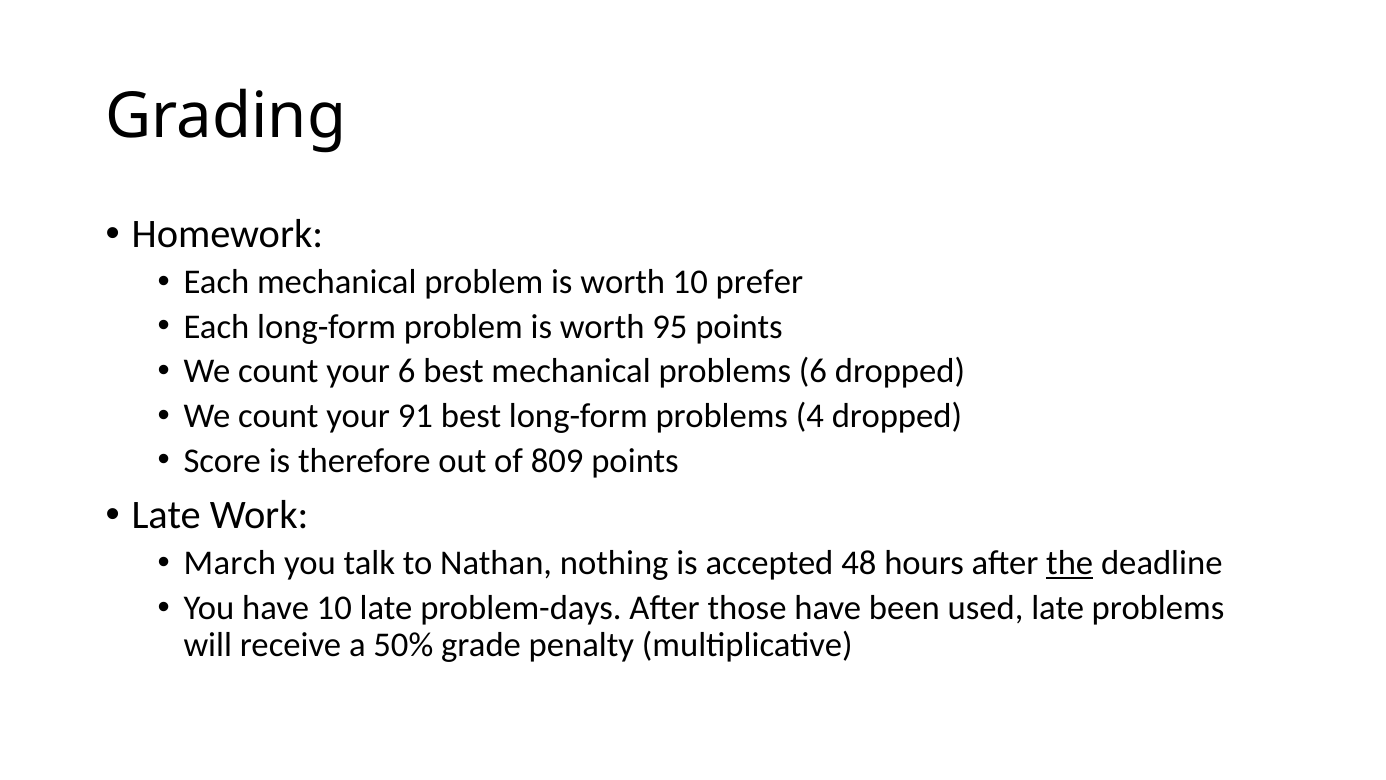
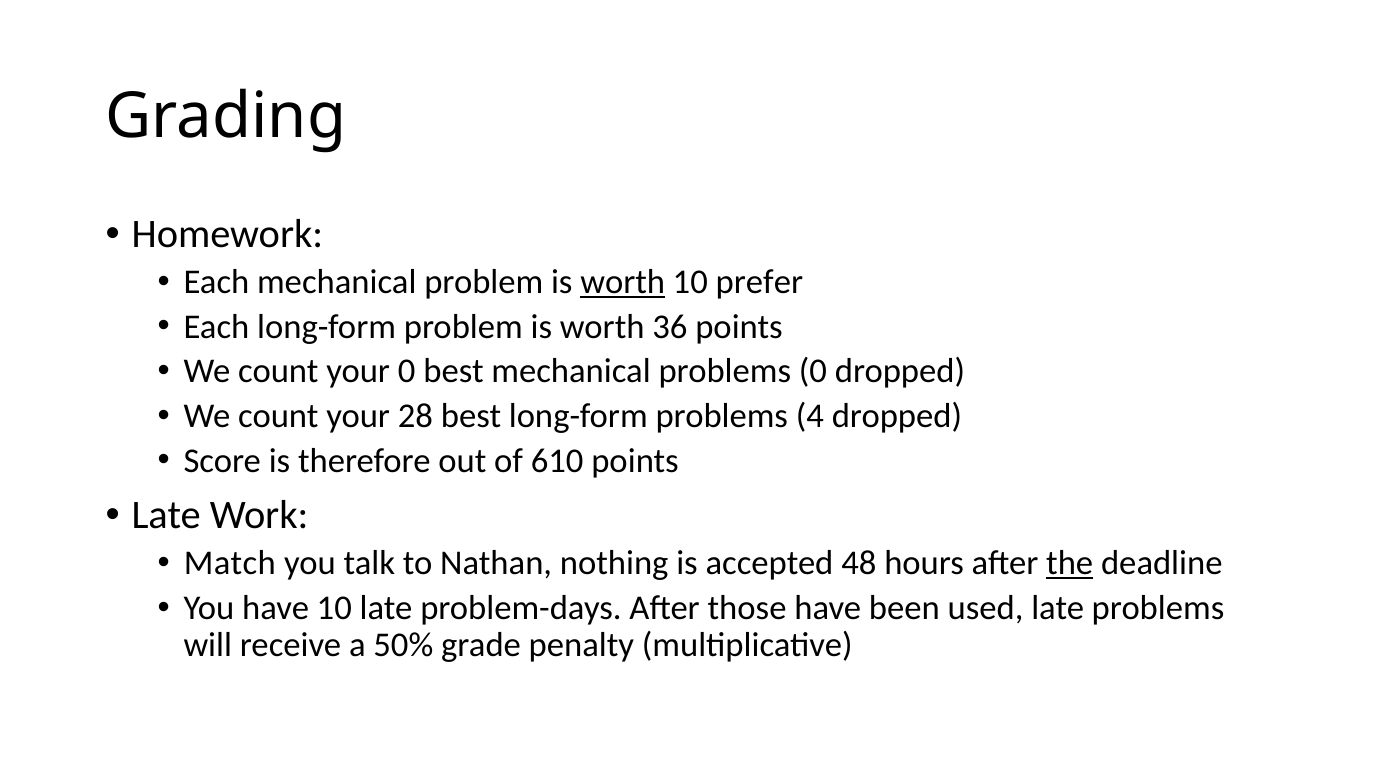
worth underline: none -> present (623, 282)
95: 95 -> 36 (670, 327)
your 6: 6 -> 0 (407, 371)
problems 6: 6 -> 0 (813, 371)
91: 91 -> 28 (415, 416)
809: 809 -> 610 (557, 460)
March: March -> Match (230, 563)
